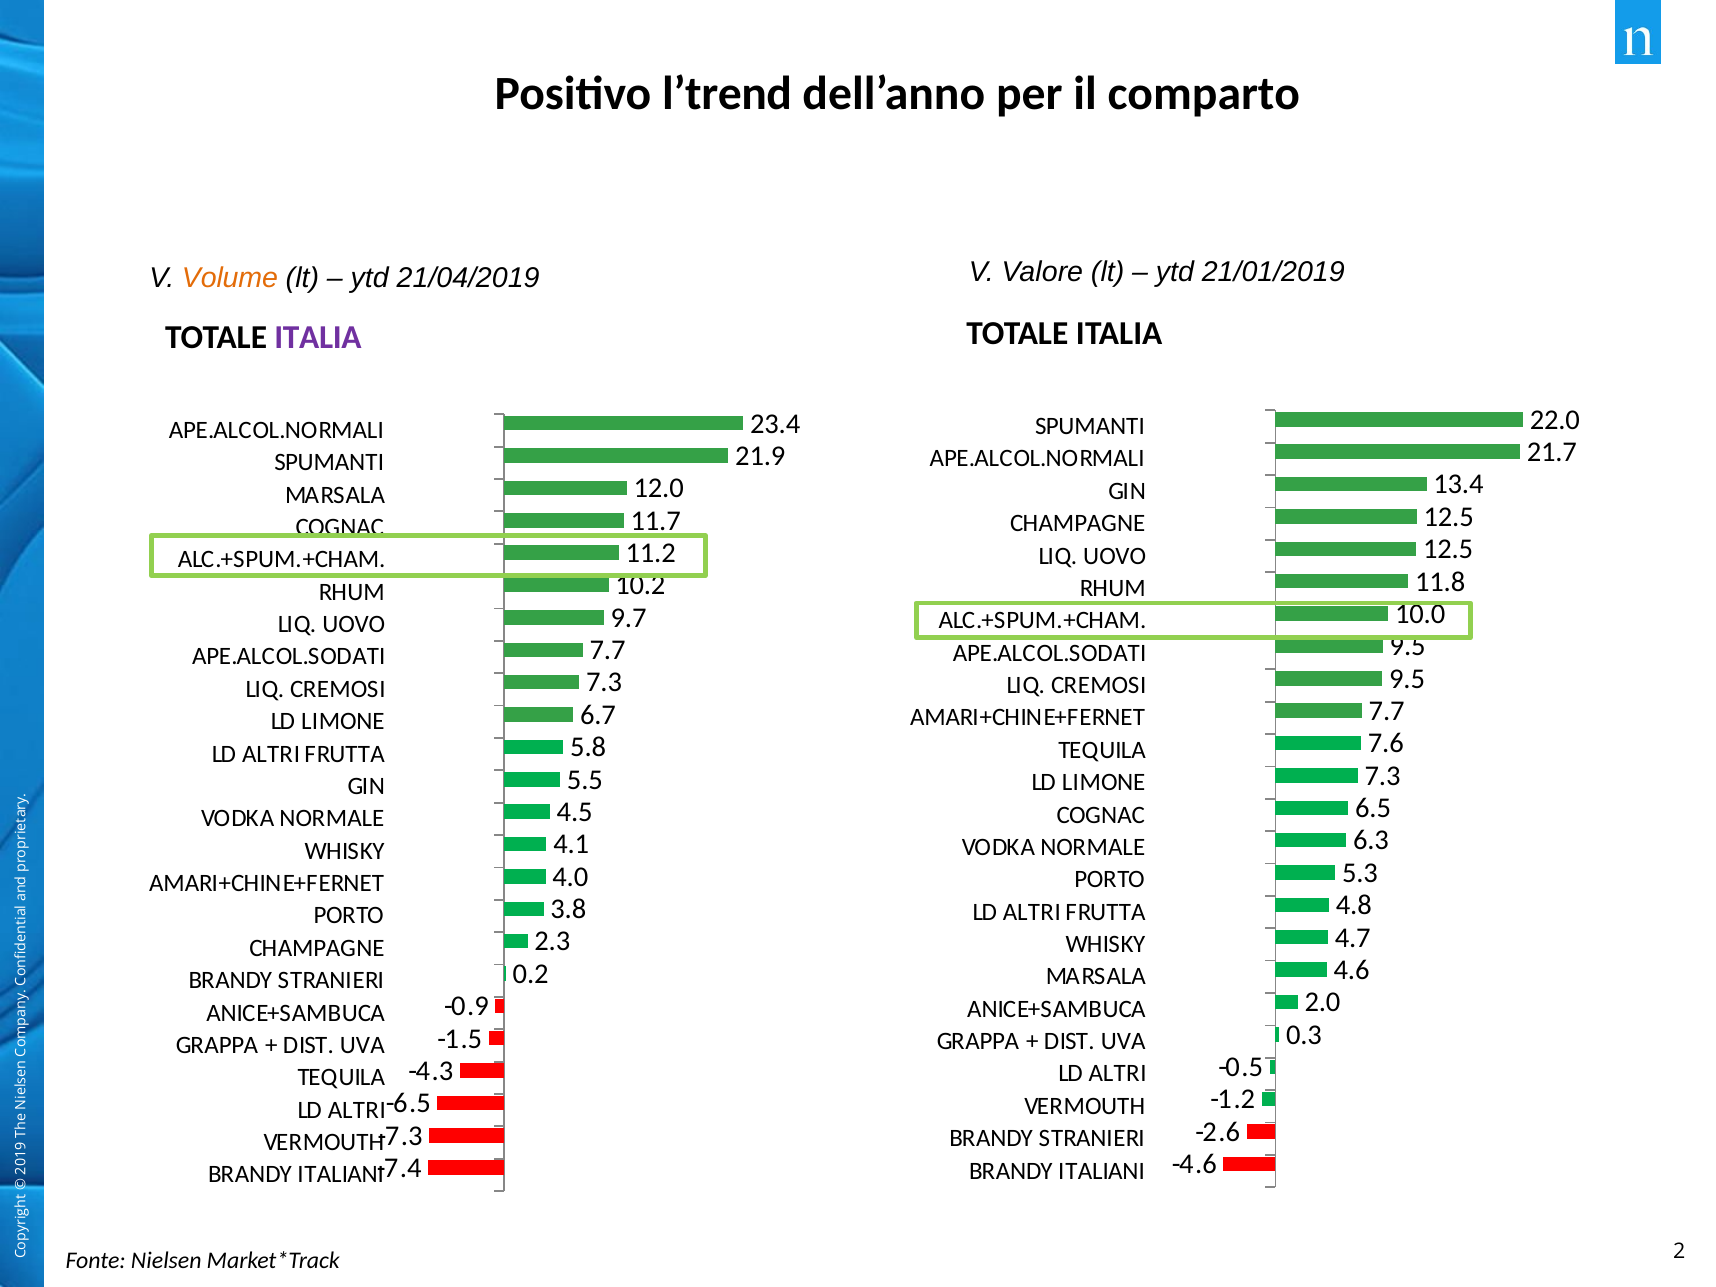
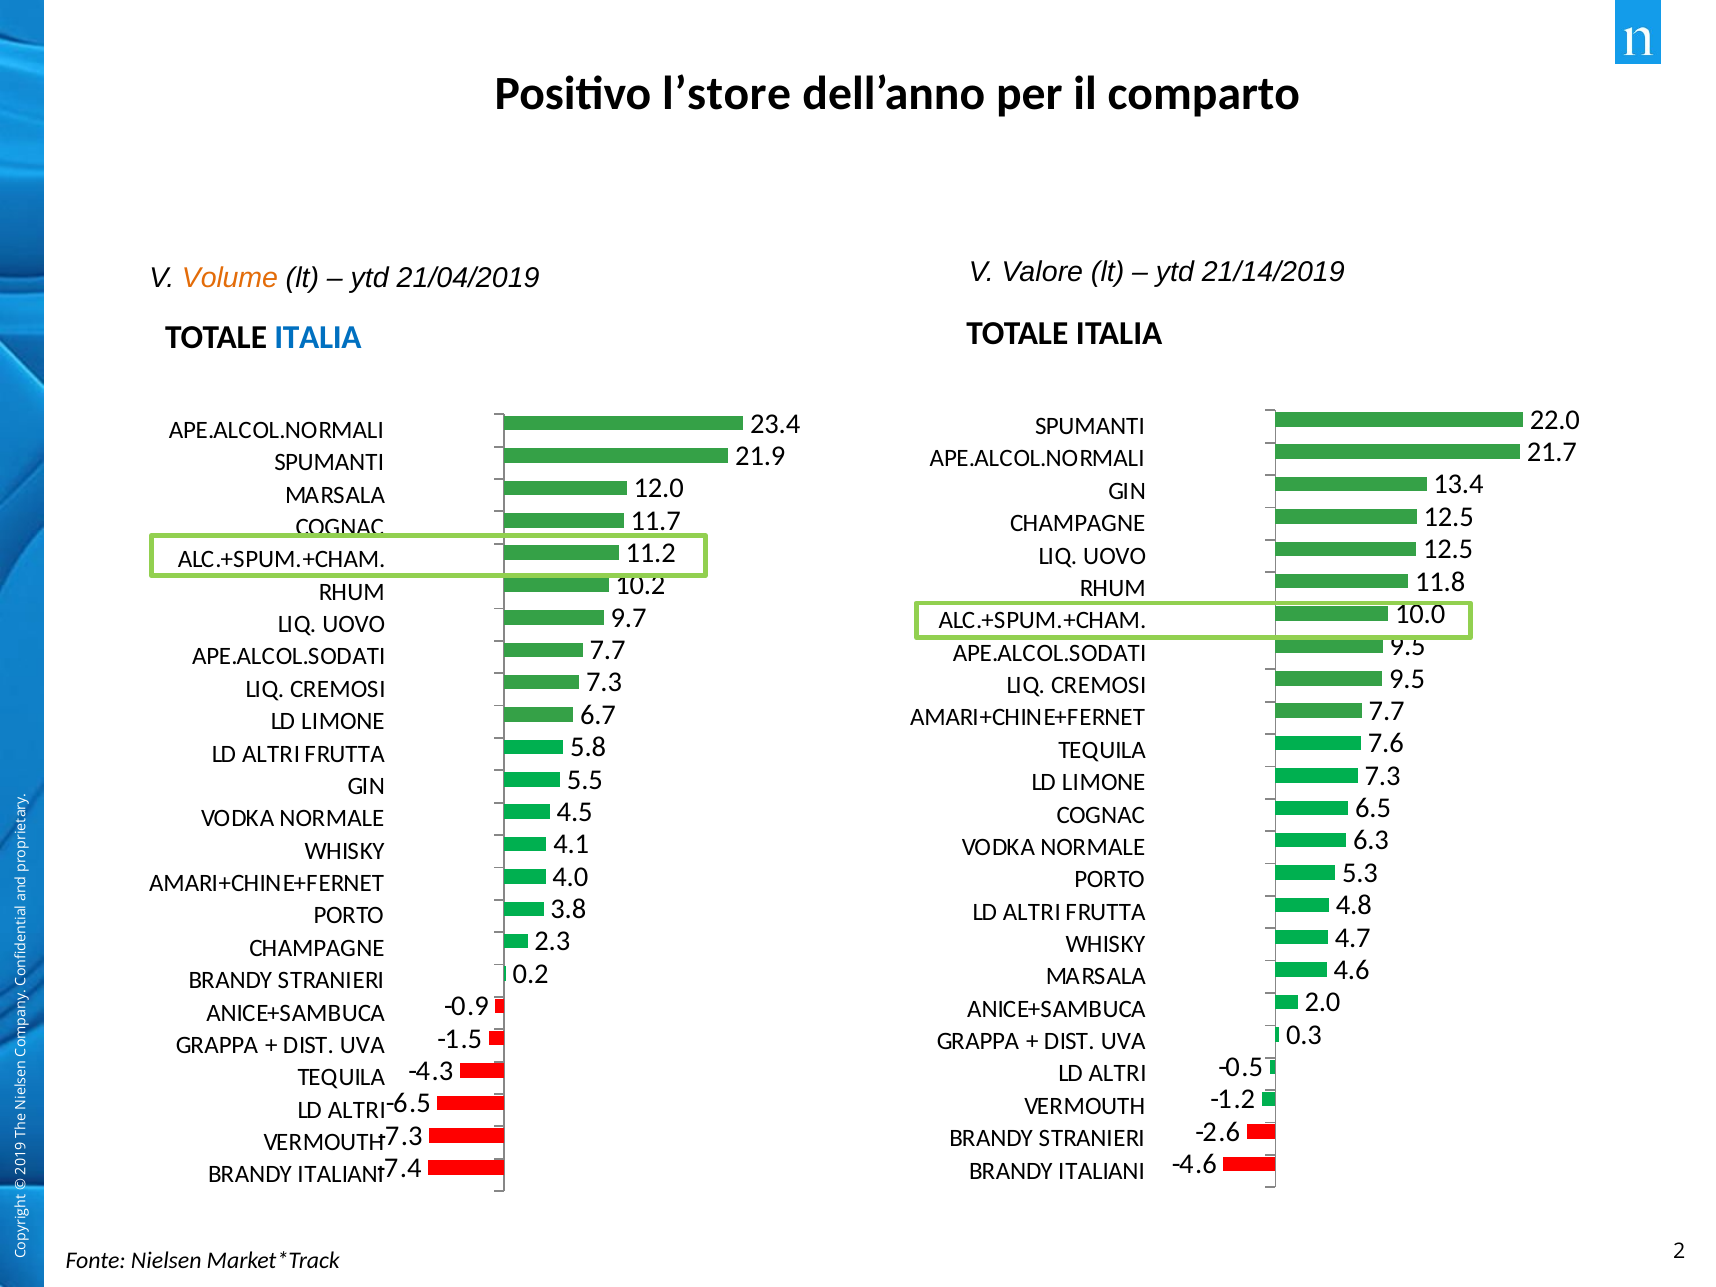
l’trend: l’trend -> l’store (727, 94)
21/01/2019: 21/01/2019 -> 21/14/2019 (1273, 272)
ITALIA colour: purple -> blue (318, 338)
